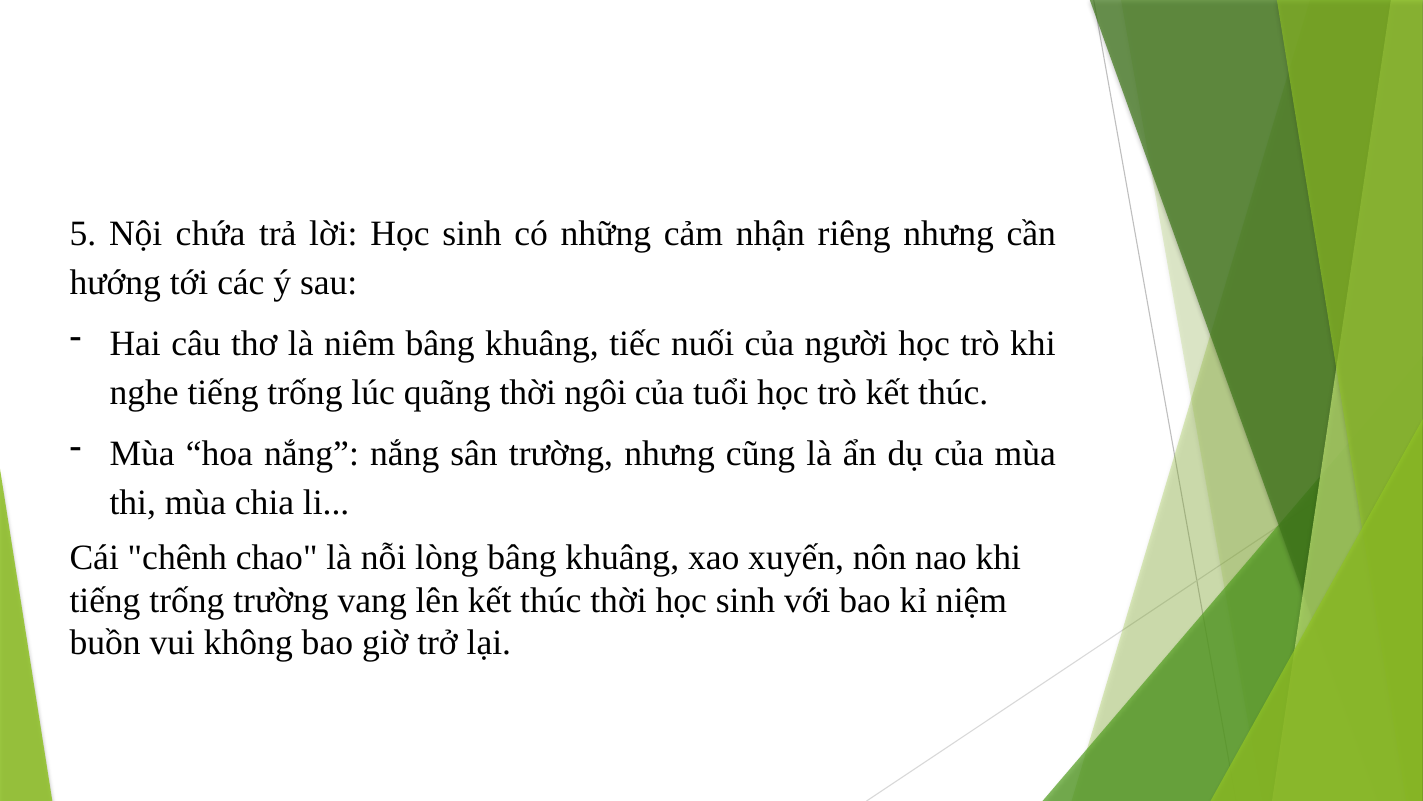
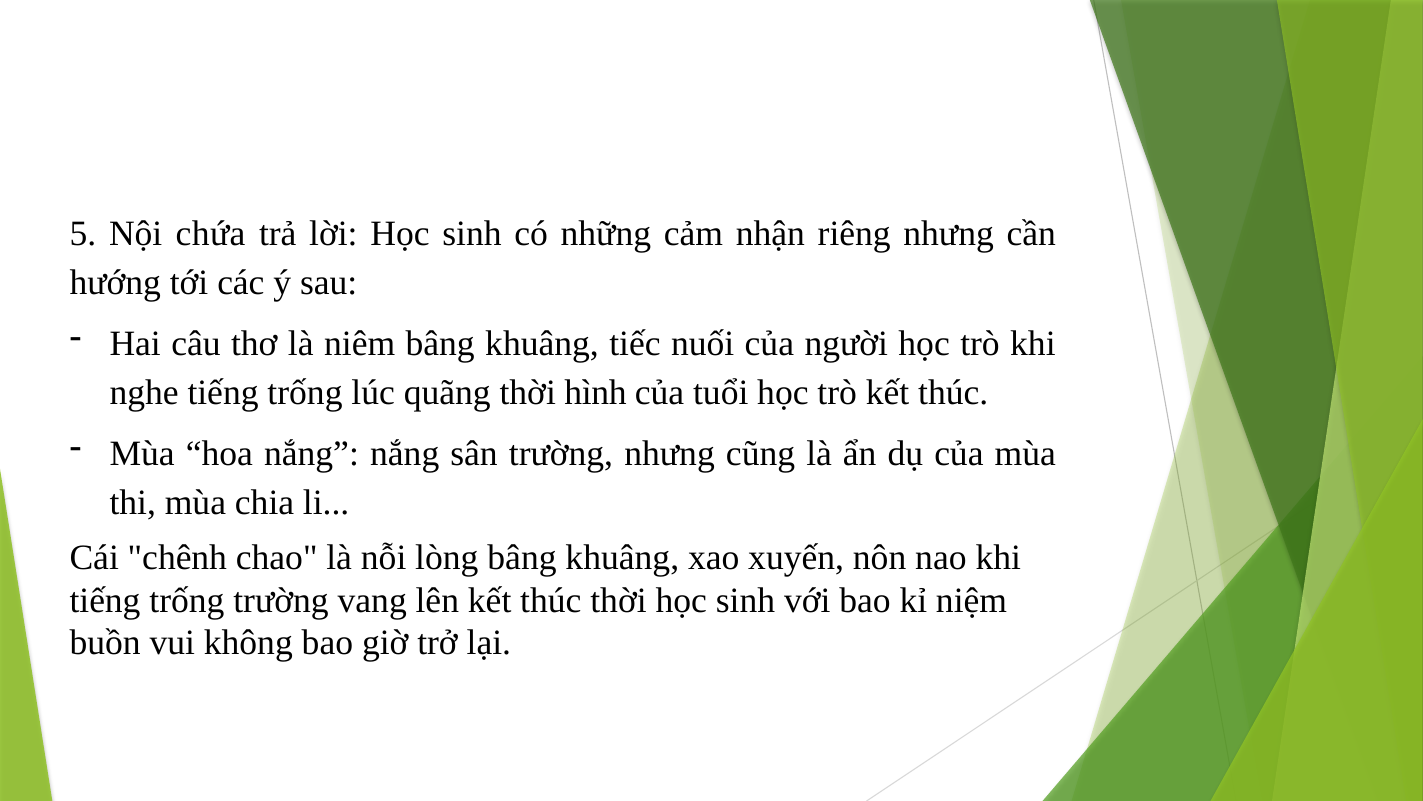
ngôi: ngôi -> hình (596, 393)
